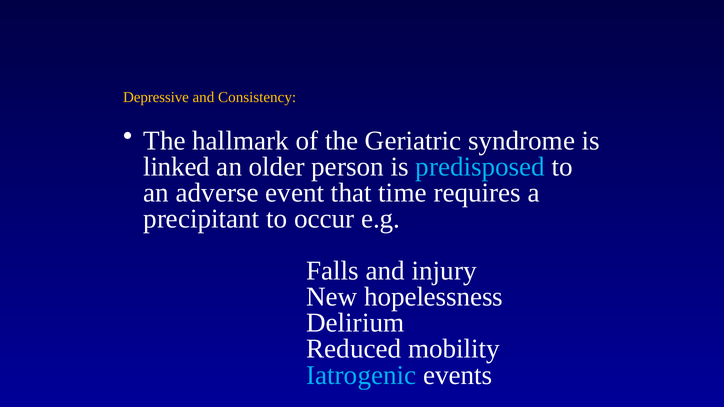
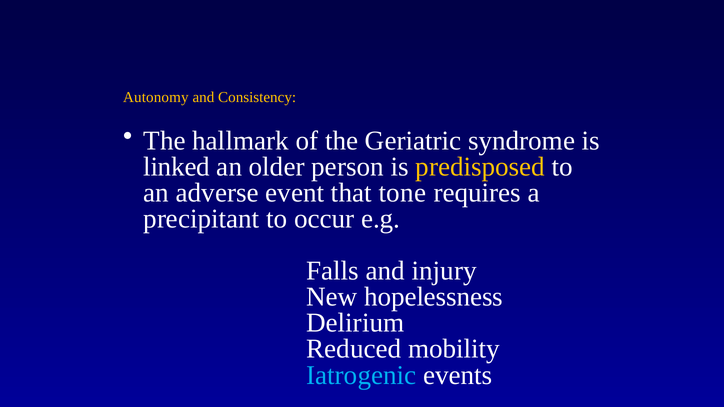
Depressive: Depressive -> Autonomy (156, 97)
predisposed colour: light blue -> yellow (480, 167)
time: time -> tone (402, 193)
